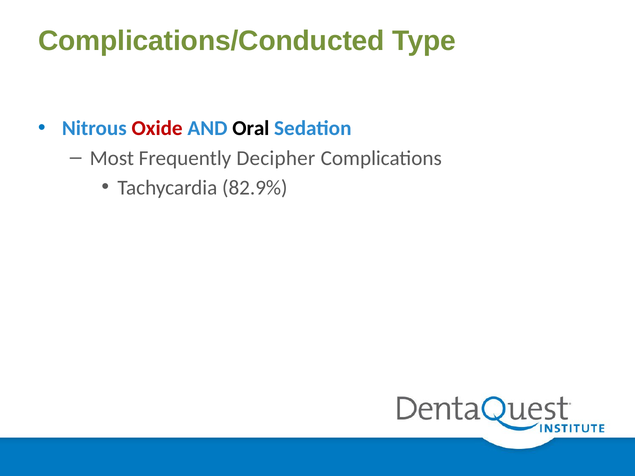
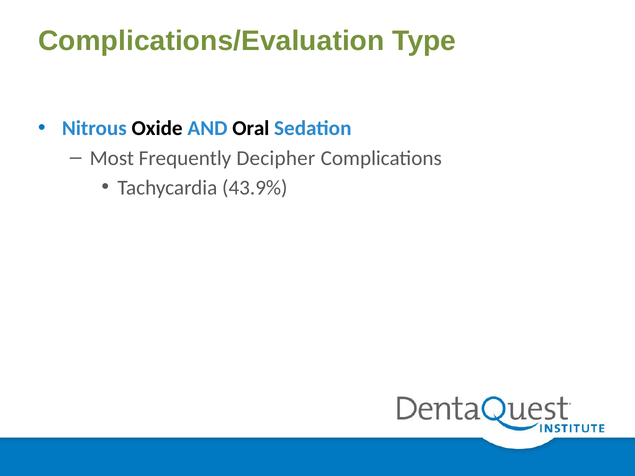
Complications/Conducted: Complications/Conducted -> Complications/Evaluation (211, 41)
Oxide colour: red -> black (157, 128)
82.9%: 82.9% -> 43.9% (255, 188)
